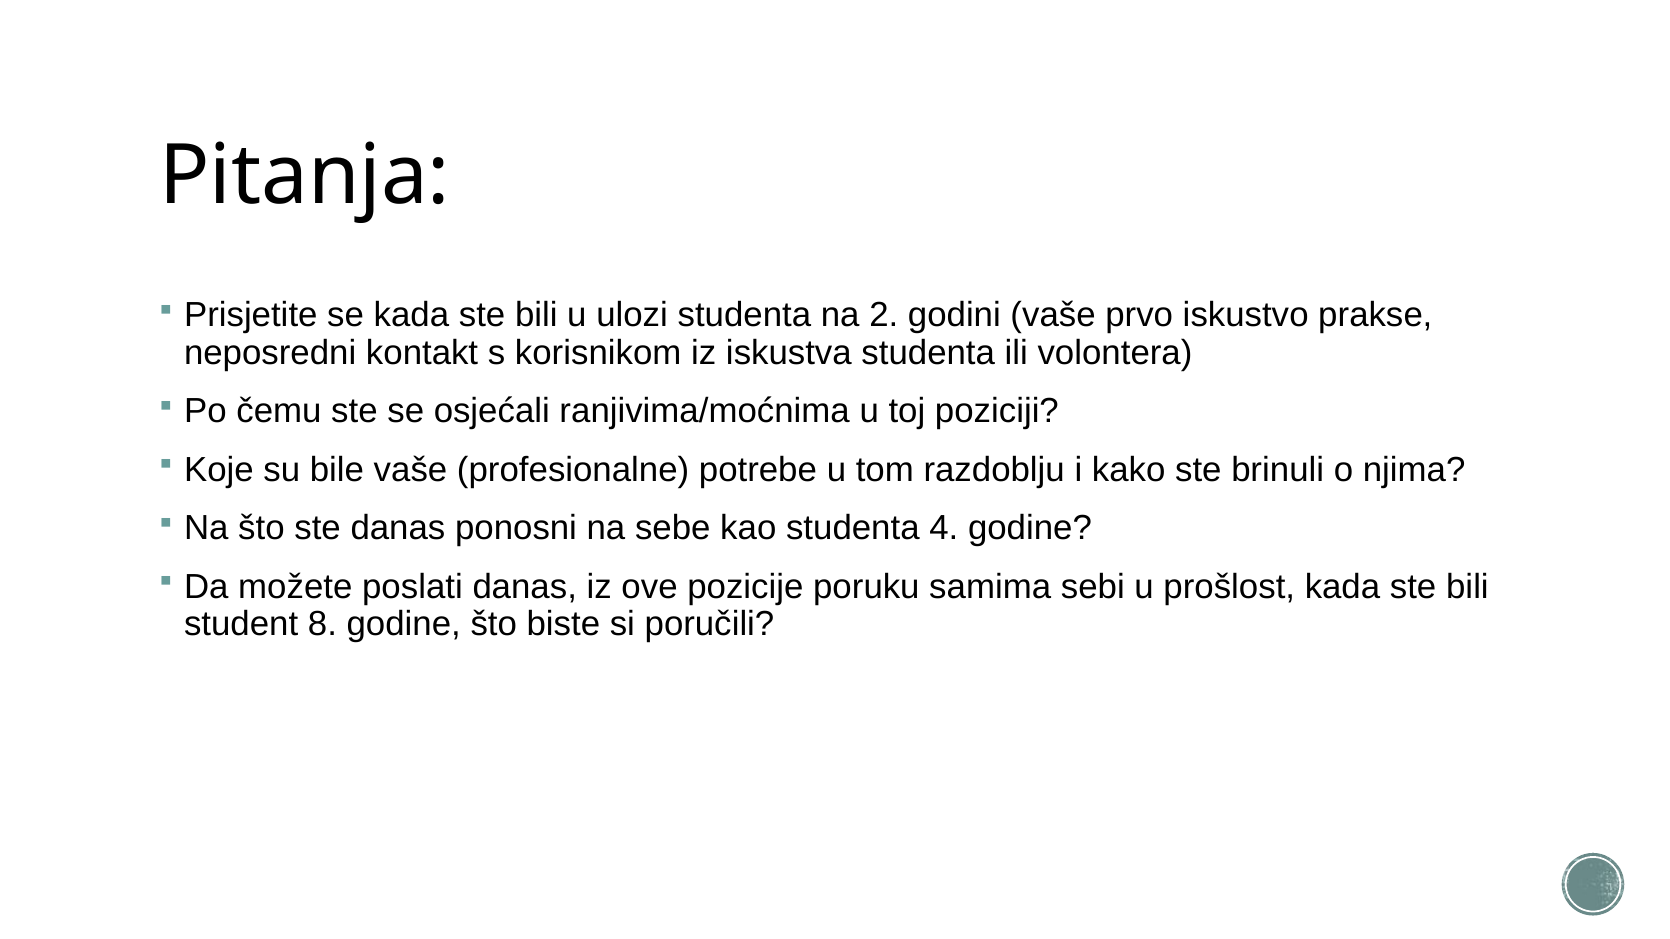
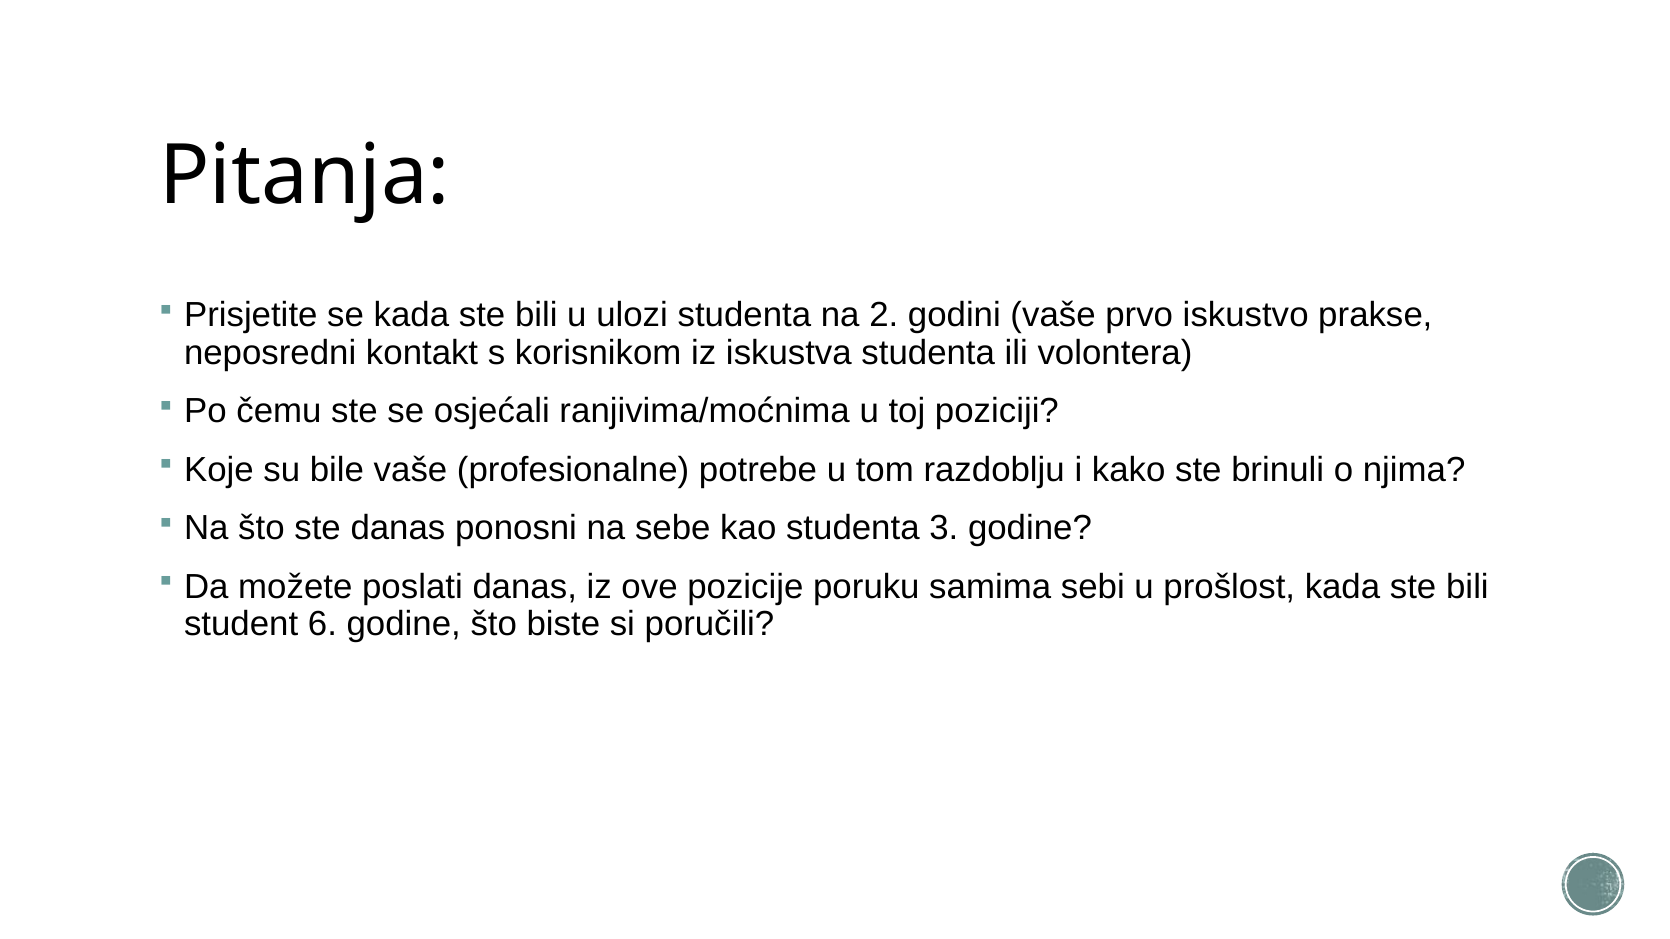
4: 4 -> 3 (944, 528)
8: 8 -> 6 (322, 624)
